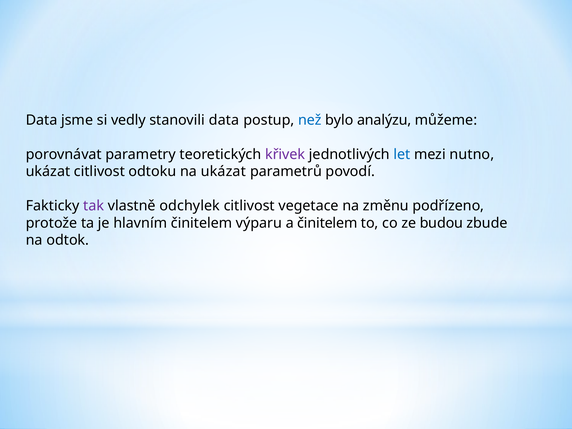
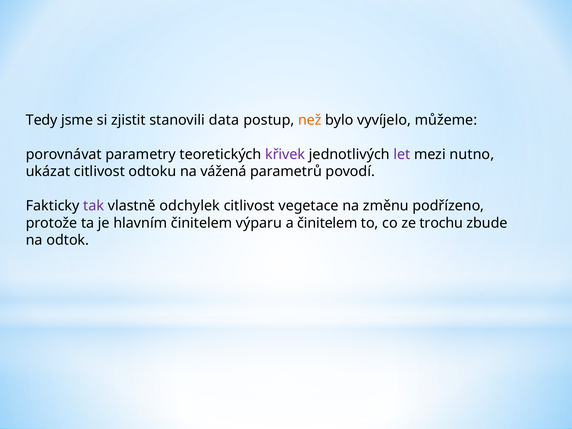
Data: Data -> Tedy (42, 120)
vedly: vedly -> zjistit (128, 120)
než colour: blue -> orange (310, 120)
analýzu: analýzu -> vyvíjelo (384, 120)
let colour: blue -> purple (402, 154)
na ukázat: ukázat -> vážená (224, 171)
budou: budou -> trochu (441, 223)
